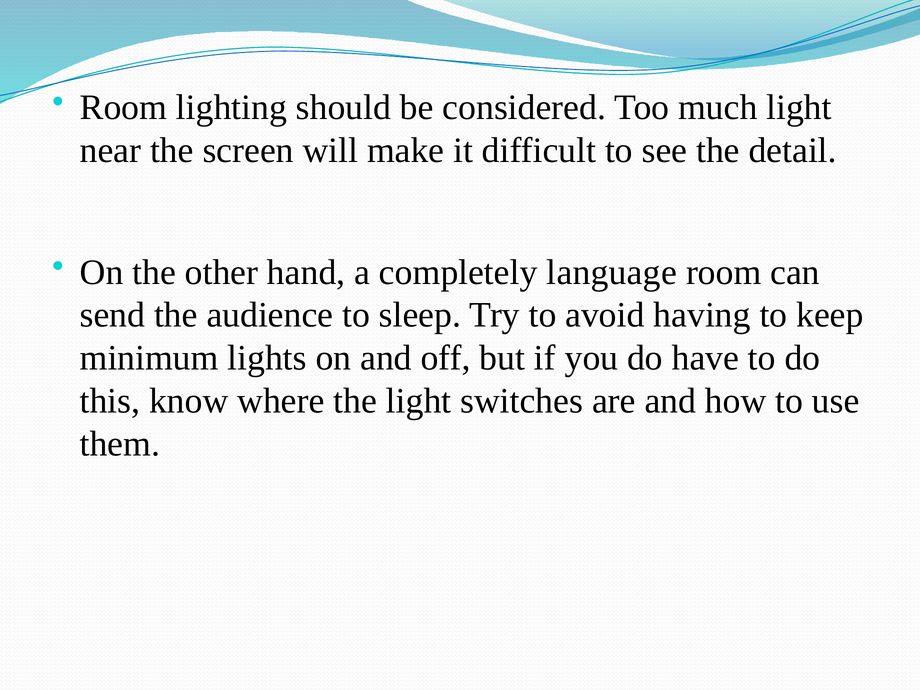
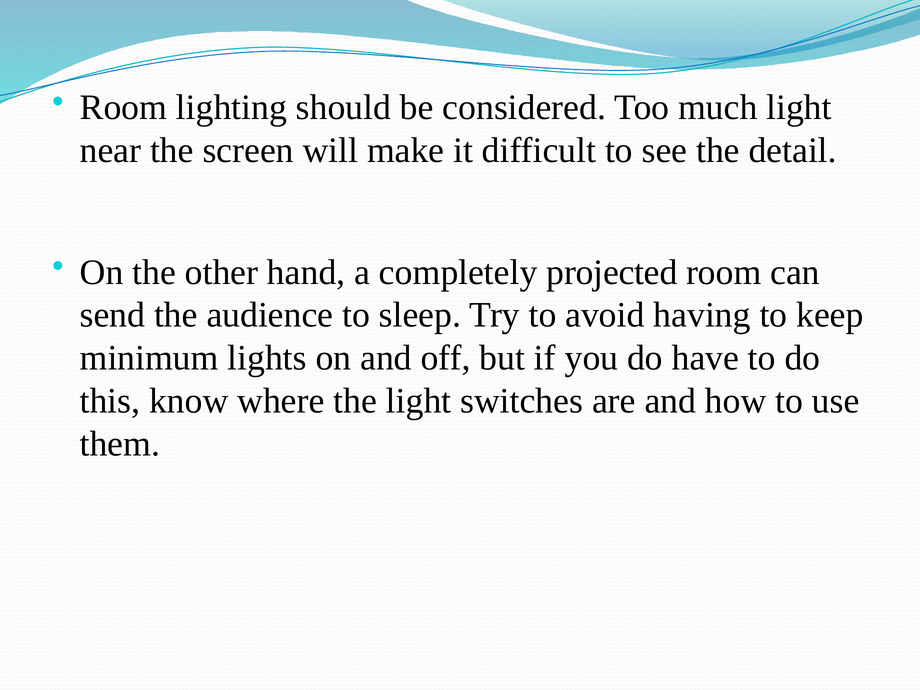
language: language -> projected (612, 272)
